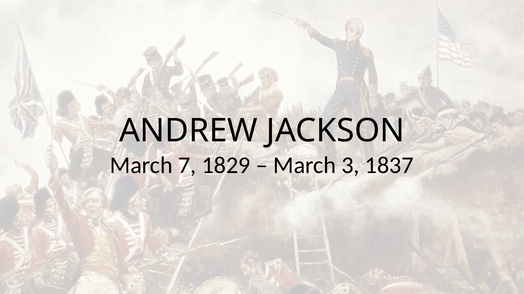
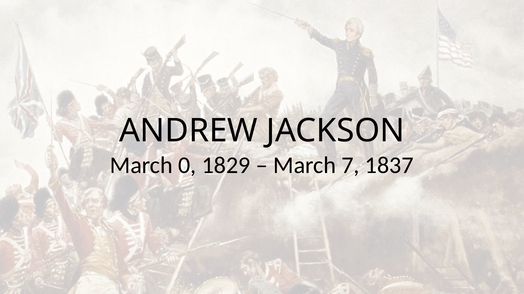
7: 7 -> 0 (187, 166)
3: 3 -> 7 (350, 166)
